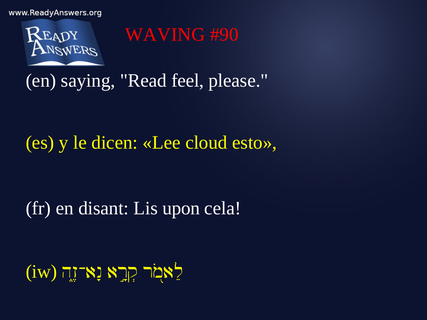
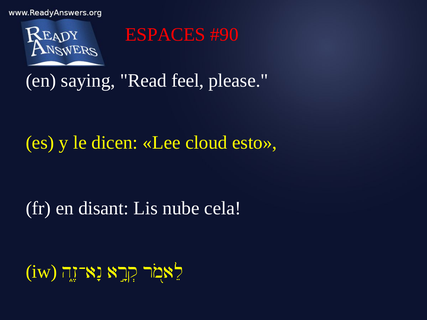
WAVING: WAVING -> ESPACES (165, 35)
upon: upon -> nube (181, 208)
